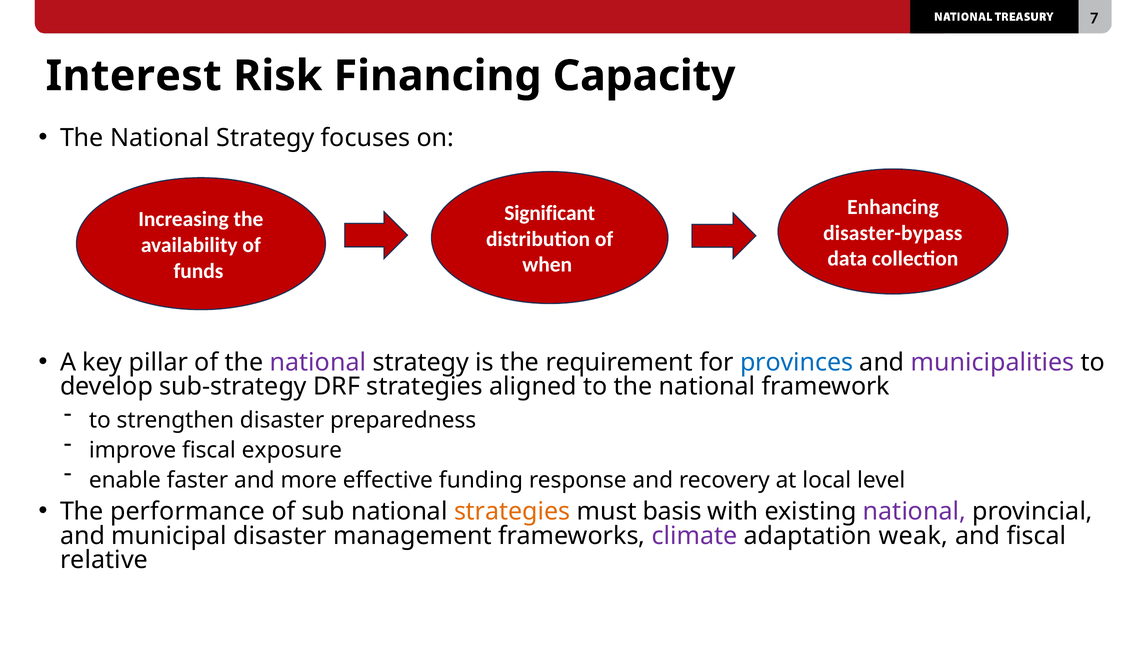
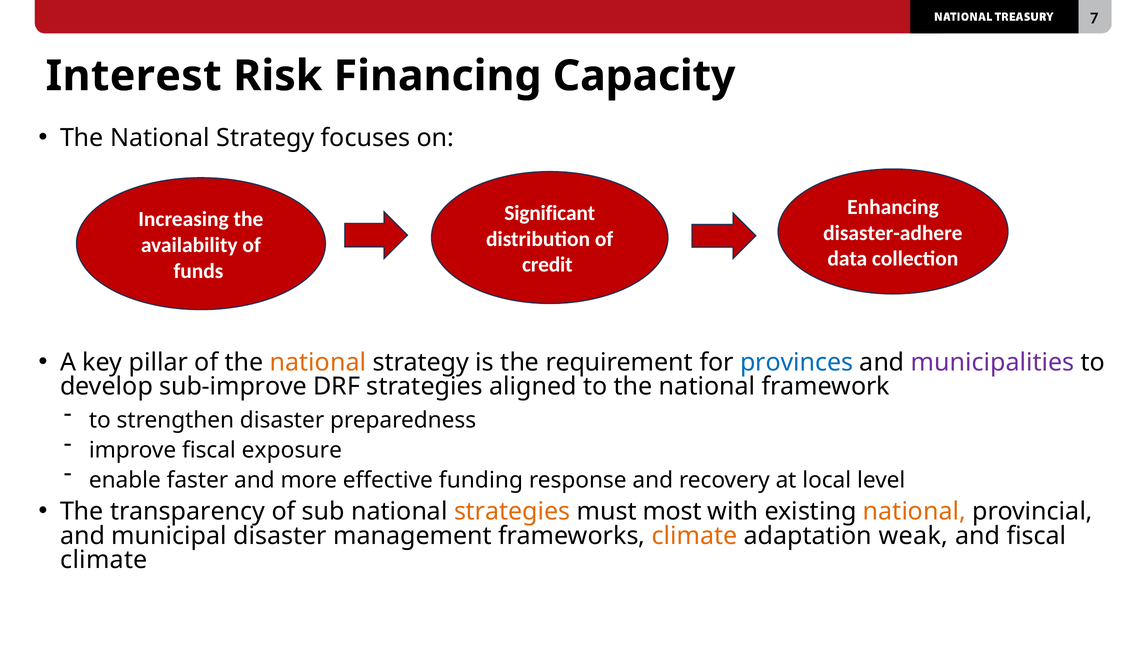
disaster-bypass: disaster-bypass -> disaster-adhere (893, 233)
when: when -> credit (547, 265)
national colour: purple -> orange (318, 362)
sub-strategy: sub-strategy -> sub-improve (233, 386)
performance: performance -> transparency (188, 511)
basis: basis -> most (672, 511)
national colour: purple -> orange (914, 511)
climate colour: purple -> orange (694, 535)
relative: relative -> climate (104, 560)
